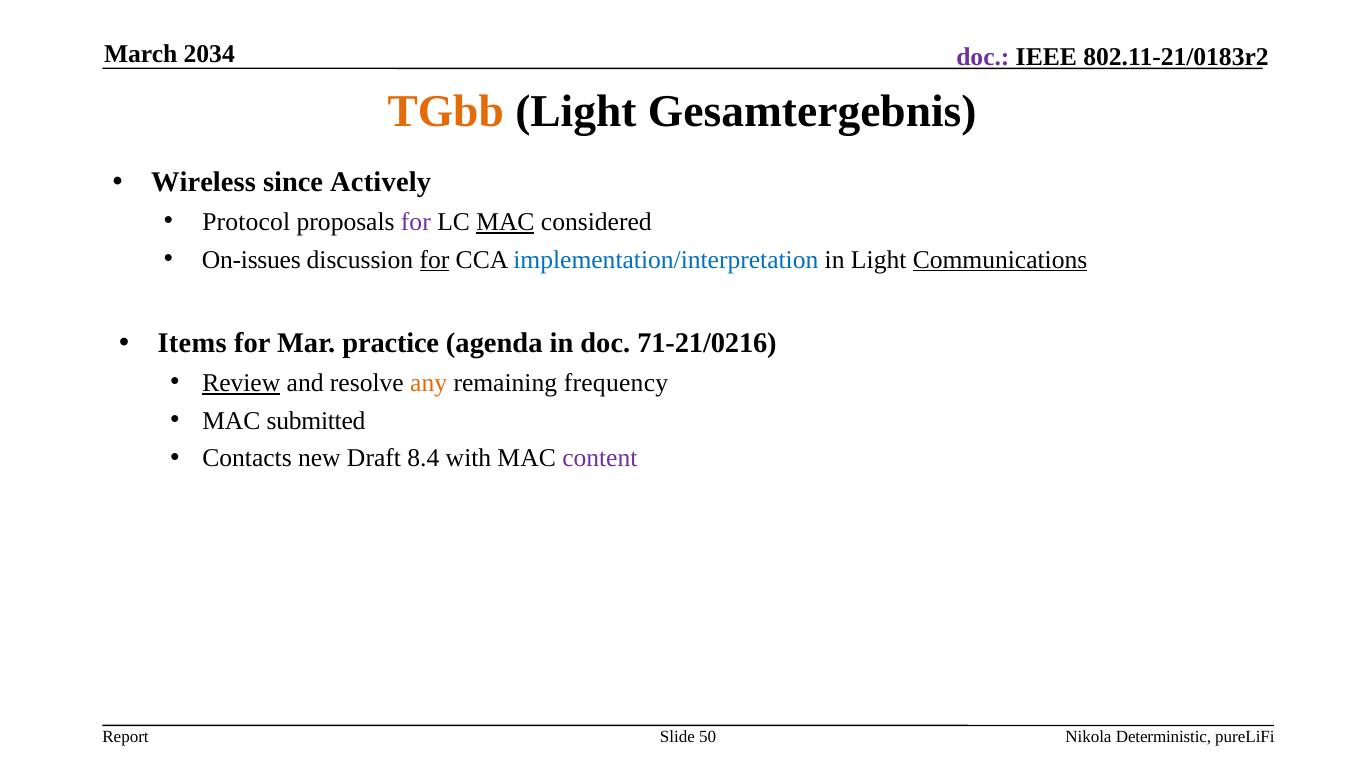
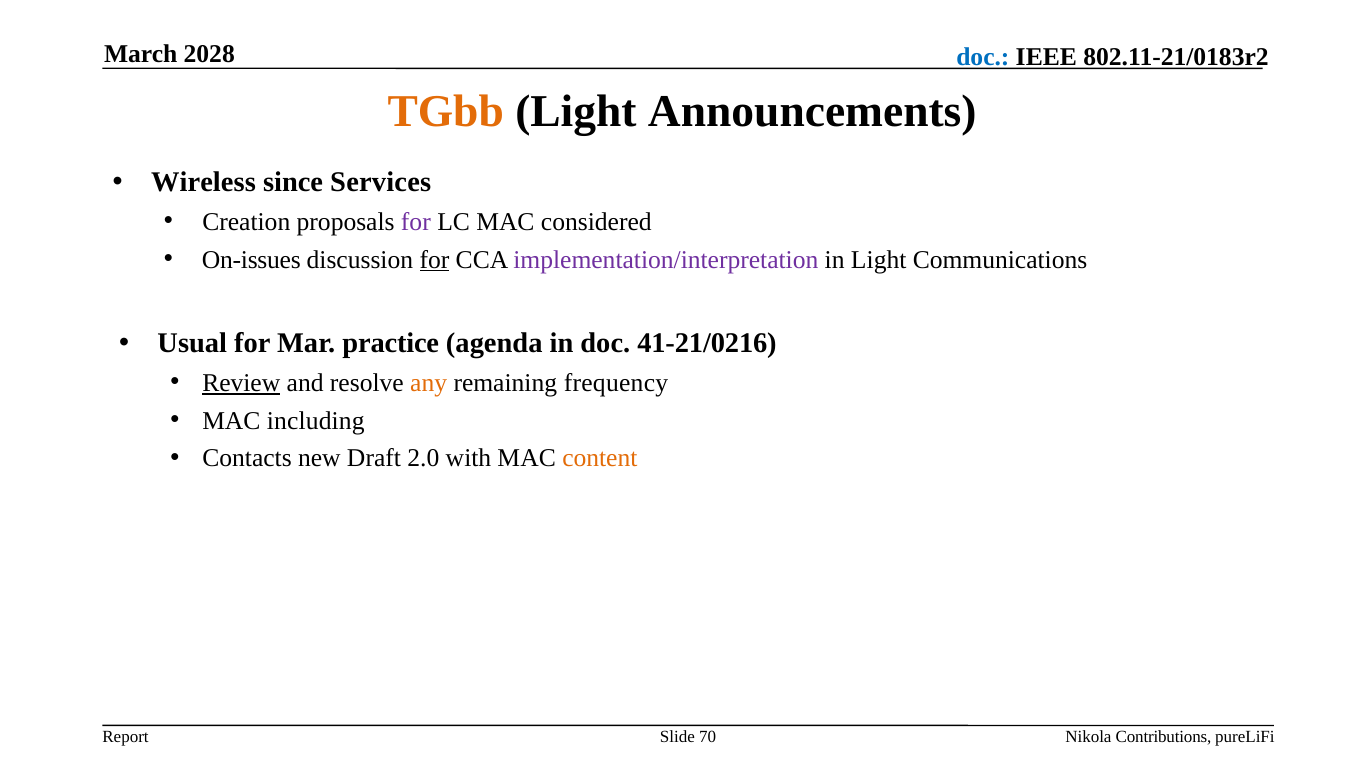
2034: 2034 -> 2028 (209, 54)
doc colour: purple -> blue (983, 57)
Gesamtergebnis: Gesamtergebnis -> Announcements (812, 111)
Actively: Actively -> Services (381, 182)
Protocol: Protocol -> Creation (246, 222)
MAC underline: present -> none (505, 222)
implementation/interpretation colour: blue -> purple (666, 259)
Communications underline: present -> none (1000, 259)
Items: Items -> Usual (192, 343)
71-21/0216: 71-21/0216 -> 41-21/0216 (707, 343)
submitted: submitted -> including (316, 420)
8.4: 8.4 -> 2.0 (423, 458)
content colour: purple -> orange (600, 458)
50: 50 -> 70 (708, 736)
Deterministic: Deterministic -> Contributions (1163, 736)
